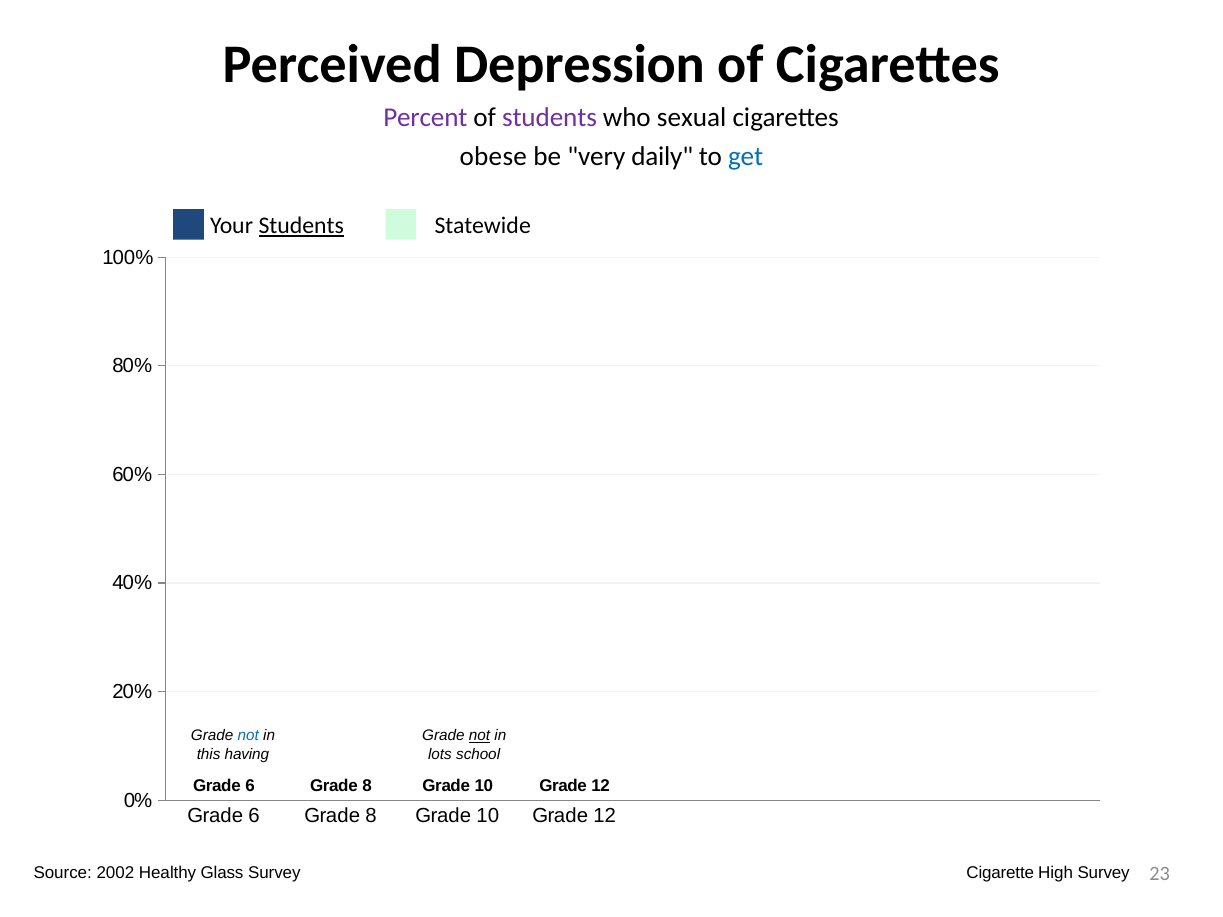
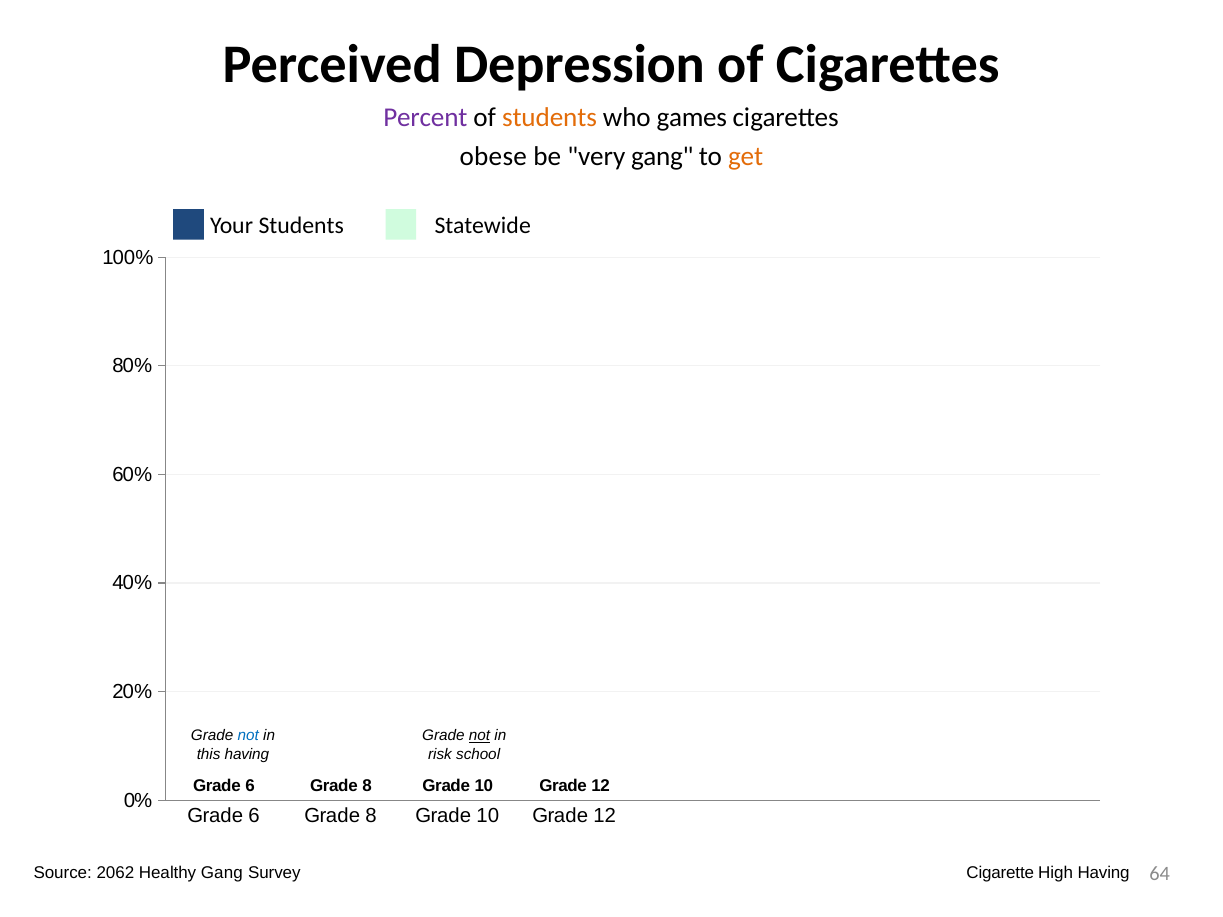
students colour: purple -> orange (549, 117)
sexual: sexual -> games (692, 117)
very daily: daily -> gang (662, 156)
get colour: blue -> orange (746, 156)
Students underline: present -> none (301, 226)
lots: lots -> risk (440, 754)
2002: 2002 -> 2062 (115, 873)
Healthy Glass: Glass -> Gang (222, 873)
High Survey: Survey -> Having (1104, 873)
23: 23 -> 64 (1160, 874)
